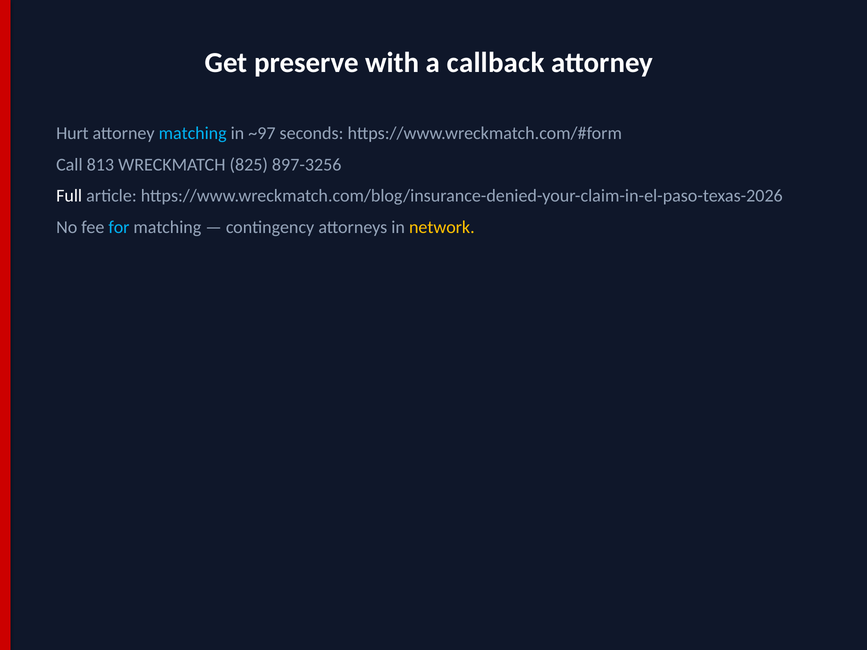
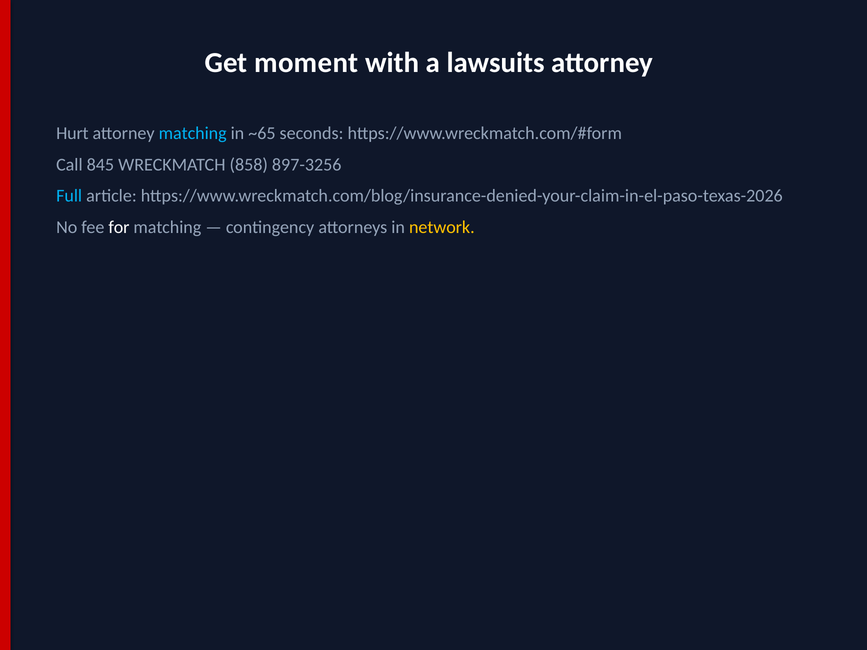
preserve: preserve -> moment (306, 63)
callback: callback -> lawsuits (496, 63)
~97: ~97 -> ~65 (262, 133)
813: 813 -> 845 (100, 165)
825: 825 -> 858 (249, 165)
Full colour: white -> light blue (69, 196)
for colour: light blue -> white (119, 227)
